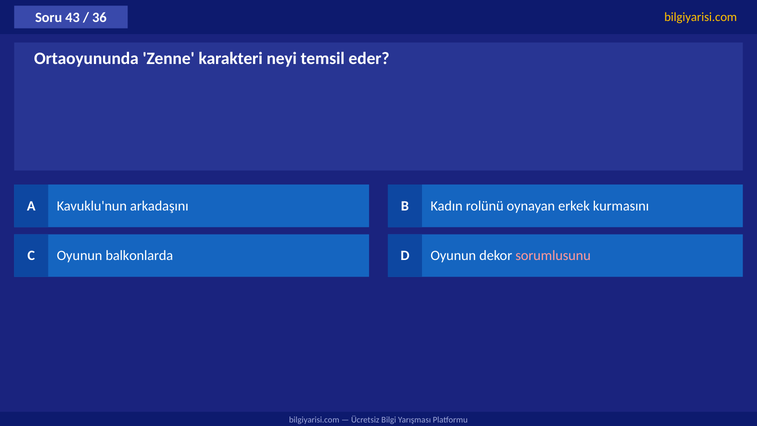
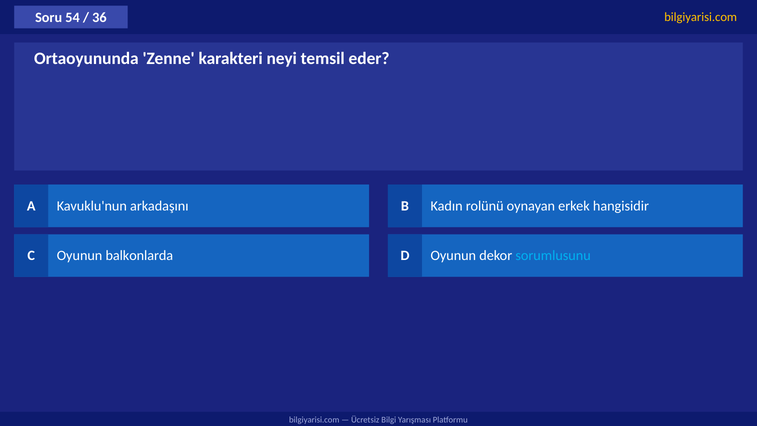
43: 43 -> 54 (73, 17)
kurmasını: kurmasını -> hangisidir (621, 206)
sorumlusunu colour: pink -> light blue (553, 256)
